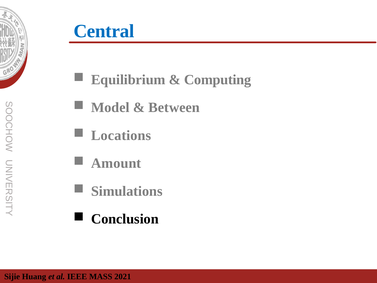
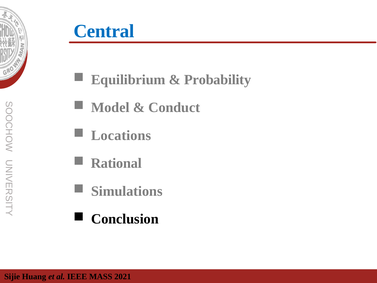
Computing: Computing -> Probability (218, 80)
Between: Between -> Conduct (174, 107)
Amount: Amount -> Rational (116, 163)
